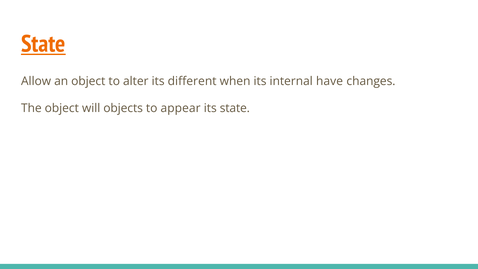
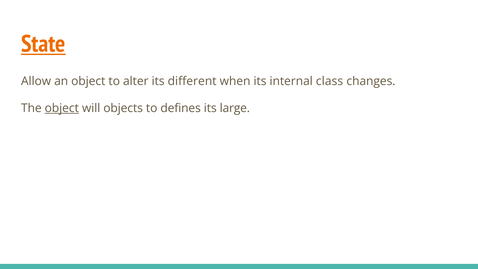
have: have -> class (330, 81)
object underline: none -> present (62, 108)
appear: appear -> defines (181, 108)
its state: state -> large (235, 108)
